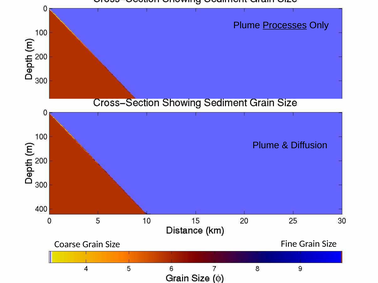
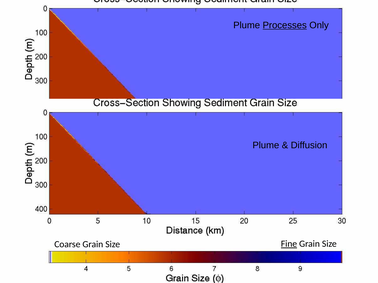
Fine underline: none -> present (289, 244)
